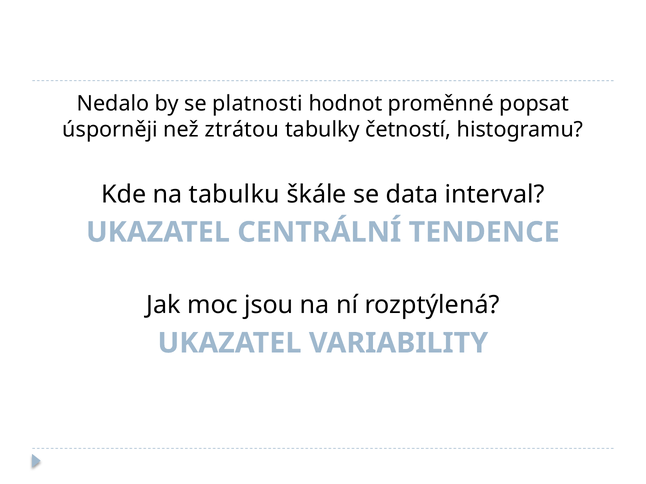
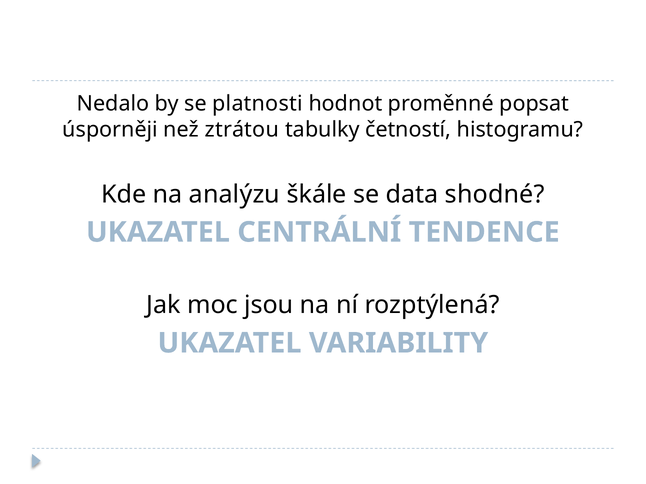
tabulku: tabulku -> analýzu (234, 194)
interval: interval -> shodné (495, 194)
